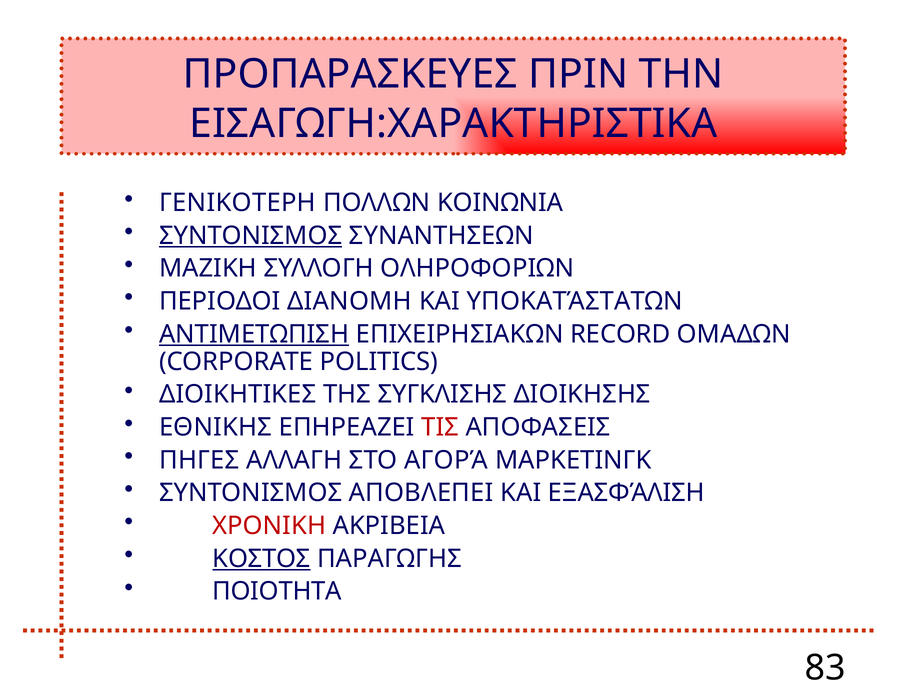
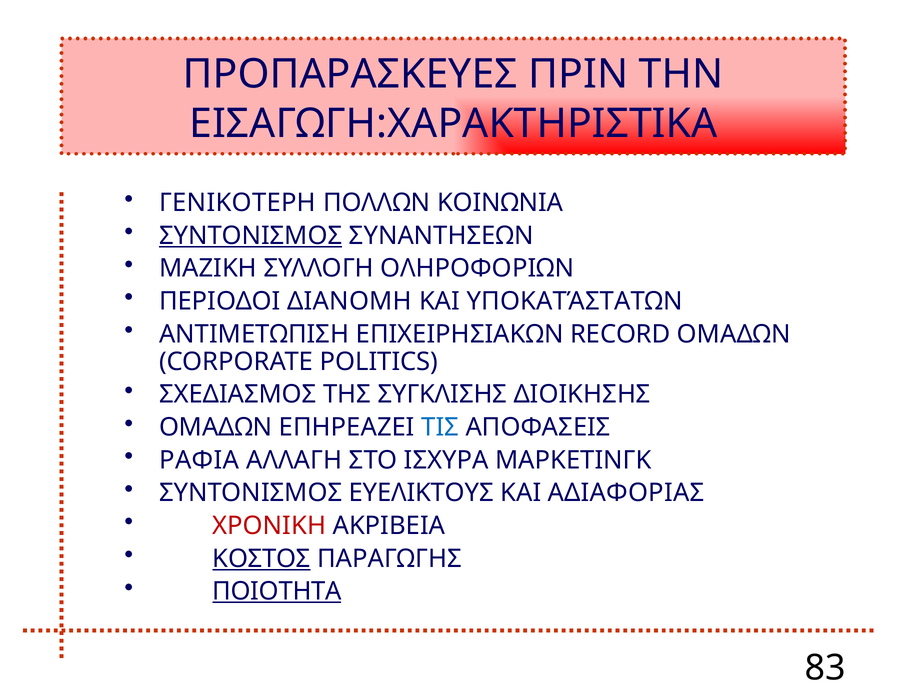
ΑΝΤΙΜΕΤΩΠΙΣΗ underline: present -> none (254, 334)
ΔΙΟΙΚΗΤΙΚΕΣ: ΔΙΟΙΚΗΤΙΚΕΣ -> ΣΧΕΔΙΑΣΜΟΣ (238, 394)
ΕΘΝΙΚΗΣ: ΕΘΝΙΚΗΣ -> ΟΜΑΔΩΝ (216, 427)
ΤΙΣ colour: red -> blue (440, 427)
ΠΗΓΕΣ: ΠΗΓΕΣ -> ΡΑΦΙΑ (199, 460)
ΑΓΟΡΆ: ΑΓΟΡΆ -> ΙΣΧΥΡΑ (446, 460)
ΑΠΟΒΛΕΠΕΙ: ΑΠΟΒΛΕΠΕΙ -> ΕΥΕΛΙΚΤΟΥΣ (421, 493)
ΕΞΑΣΦΆΛΙΣΗ: ΕΞΑΣΦΆΛΙΣΗ -> ΑΔΙΑΦΟΡΙΑΣ (626, 493)
ΠΟΙΟΤΗΤΑ underline: none -> present (277, 591)
